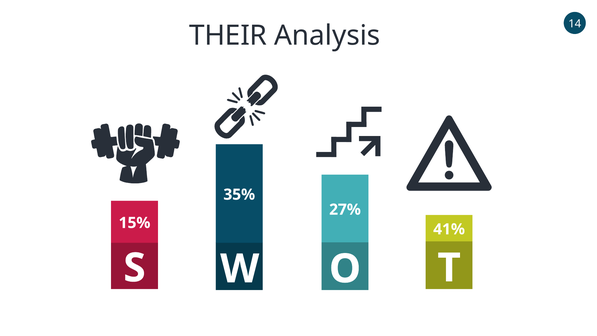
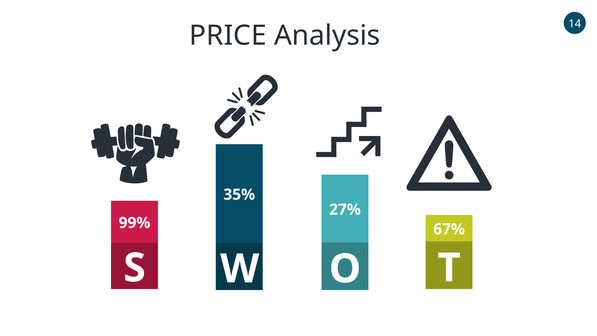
THEIR: THEIR -> PRICE (228, 36)
15%: 15% -> 99% (135, 223)
41%: 41% -> 67% (449, 229)
